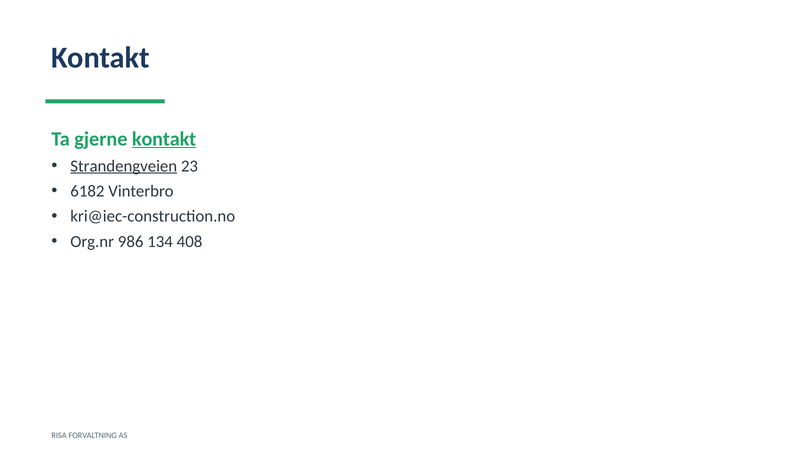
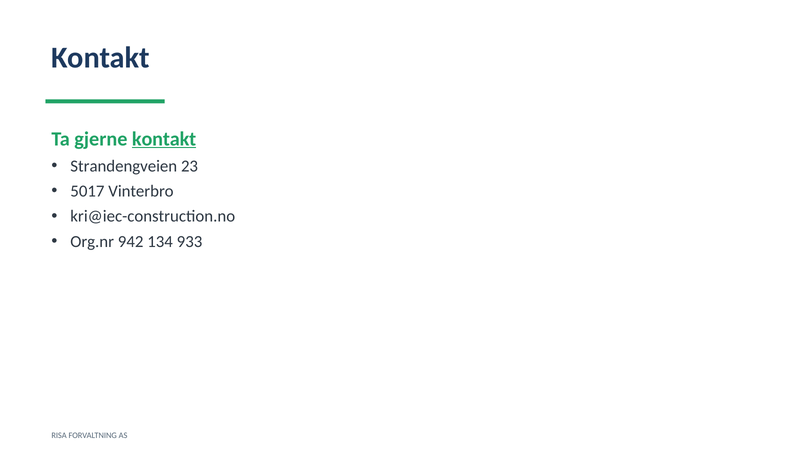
Strandengveien underline: present -> none (124, 166)
6182: 6182 -> 5017 (87, 191)
986: 986 -> 942 (131, 242)
408: 408 -> 933 (190, 242)
